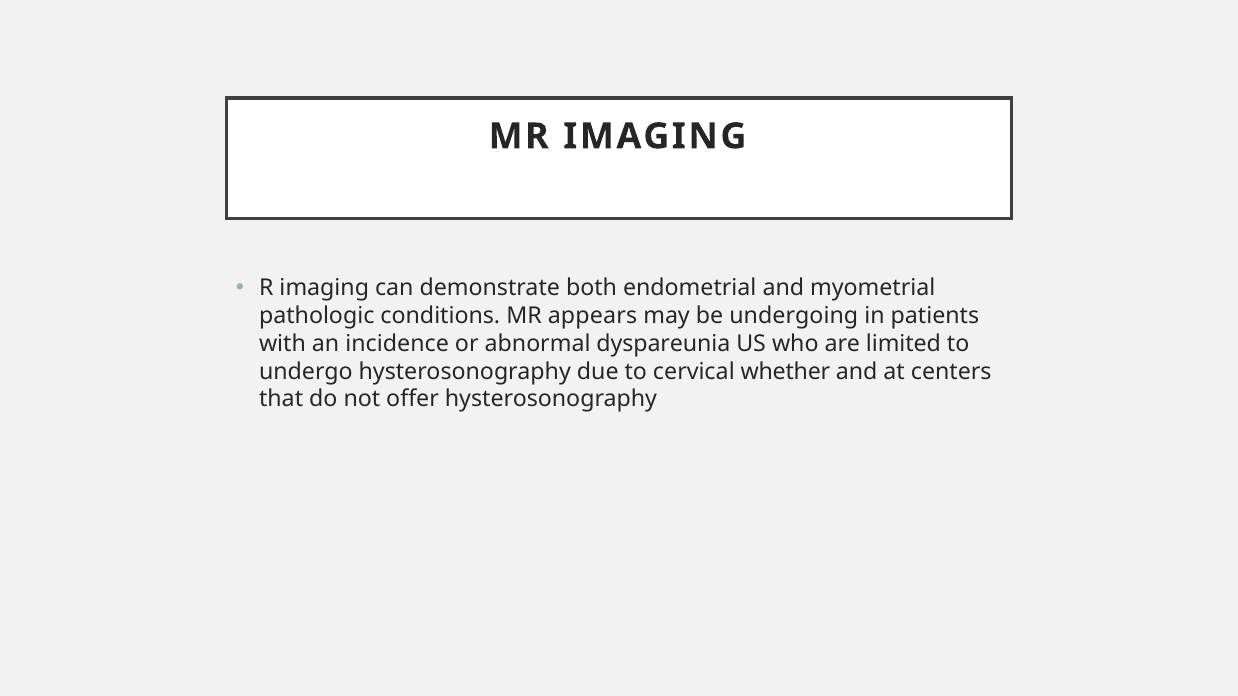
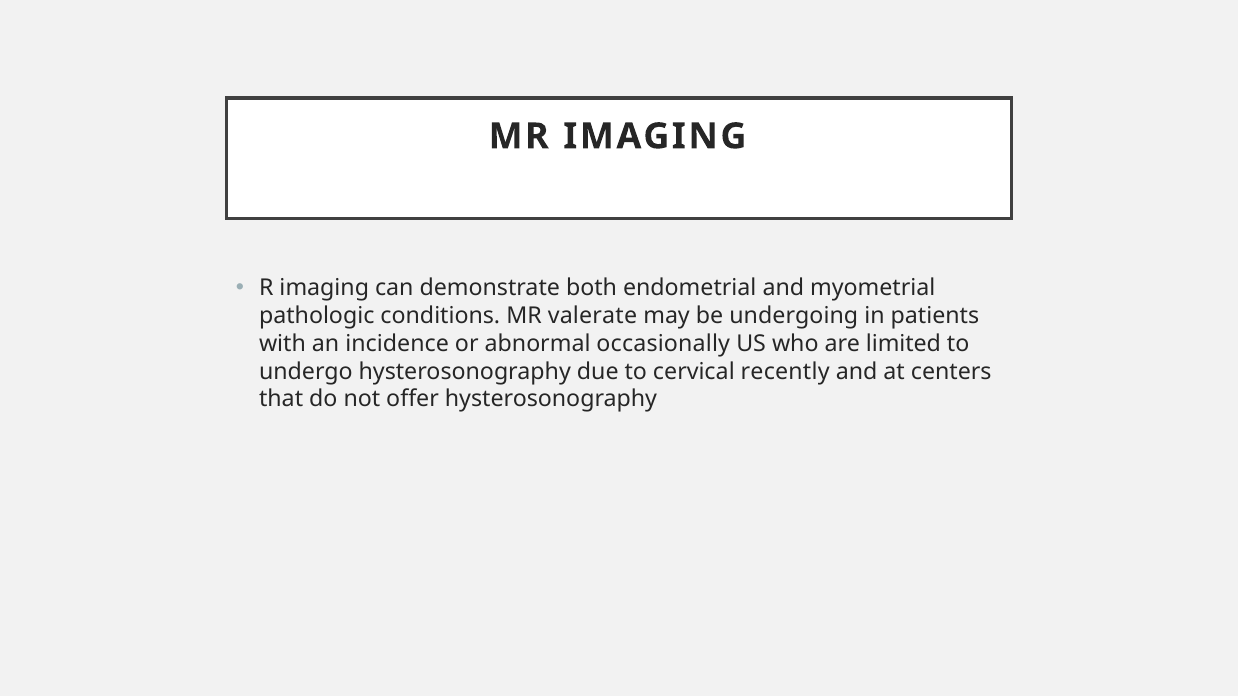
appears: appears -> valerate (592, 316)
dyspareunia: dyspareunia -> occasionally (663, 344)
whether: whether -> recently (785, 372)
